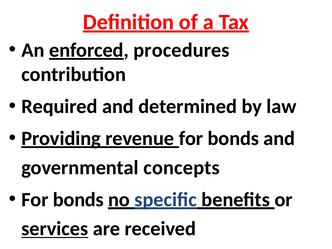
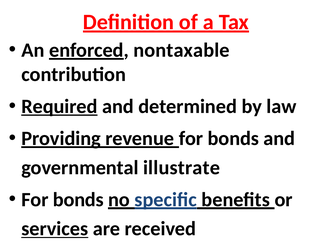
procedures: procedures -> nontaxable (182, 50)
Required underline: none -> present (59, 106)
concepts: concepts -> illustrate (182, 168)
